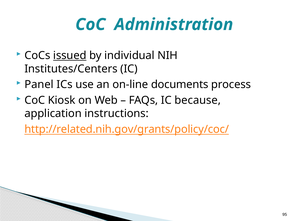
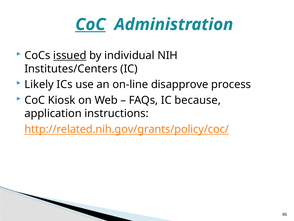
CoC underline: none -> present (90, 24)
Panel: Panel -> Likely (39, 84)
documents: documents -> disapprove (180, 84)
